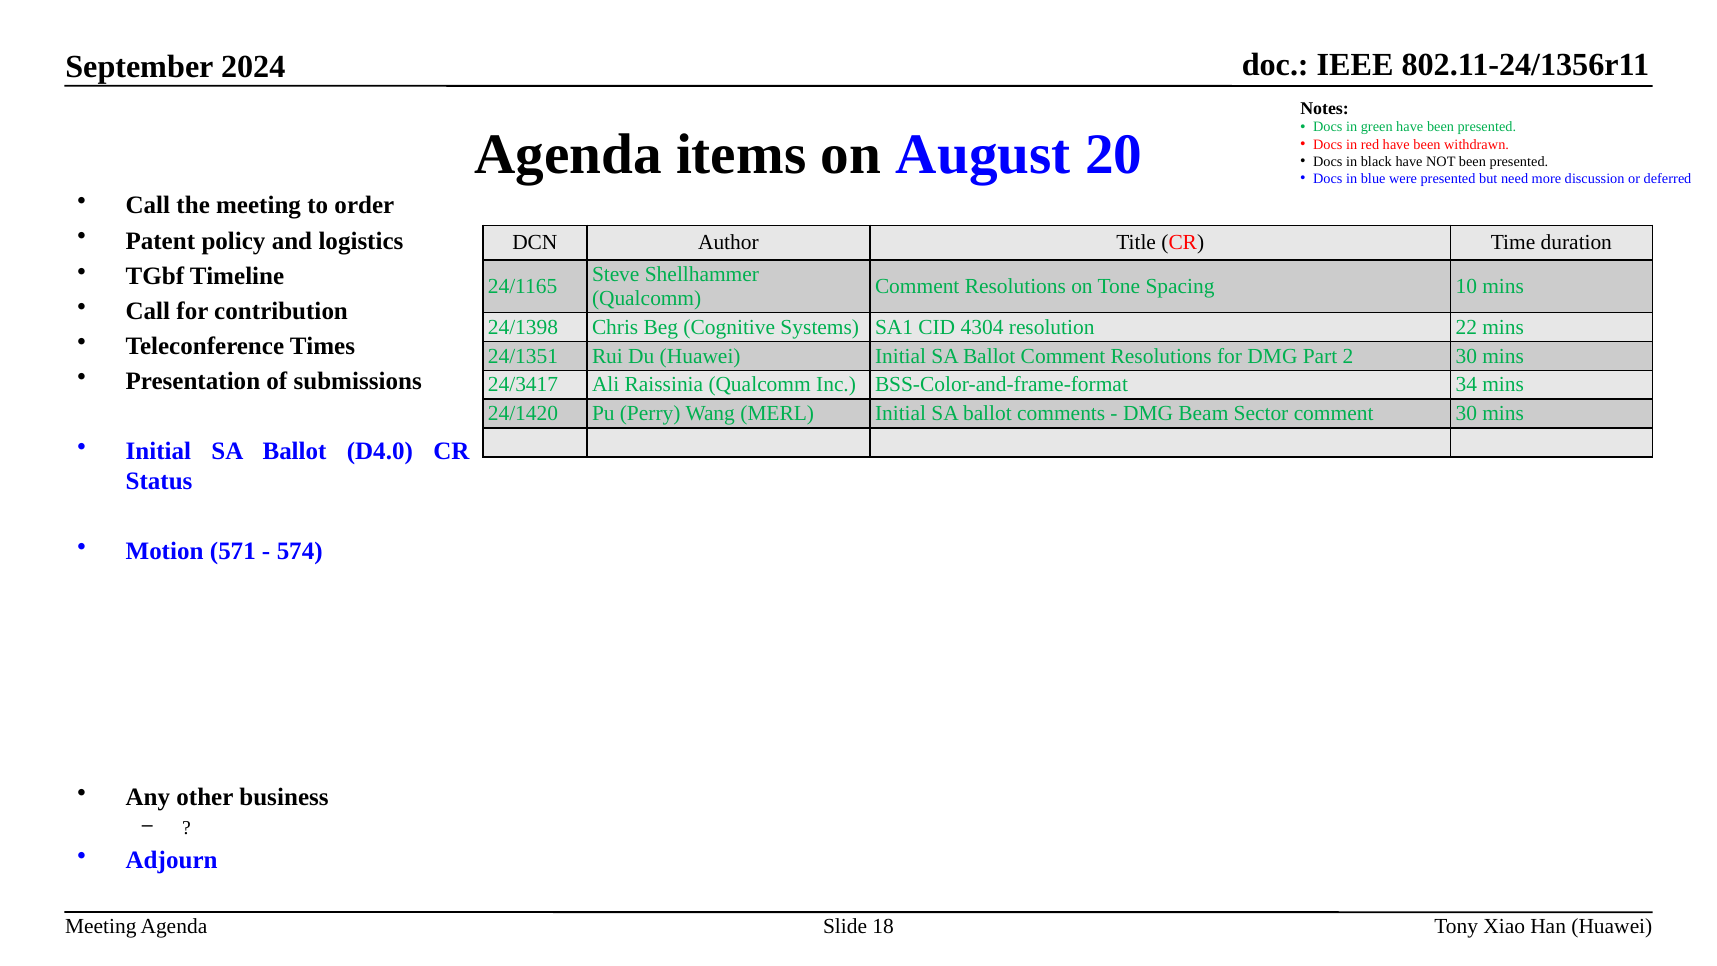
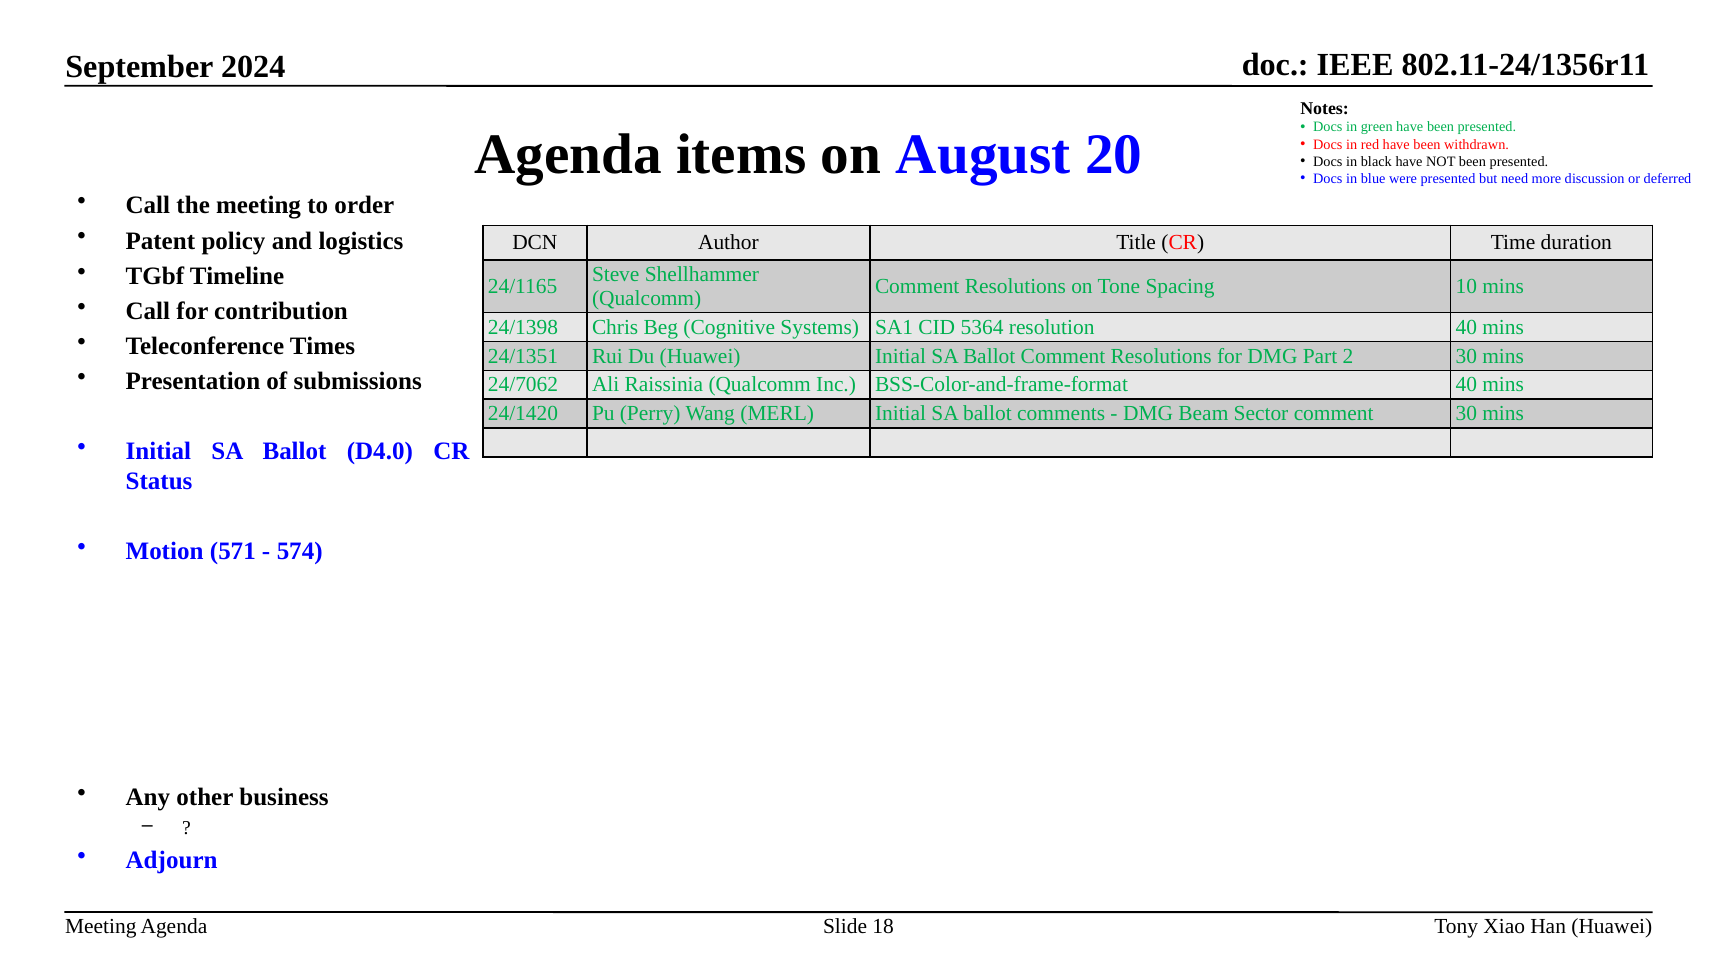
4304: 4304 -> 5364 (982, 327)
resolution 22: 22 -> 40 (1466, 327)
24/3417: 24/3417 -> 24/7062 (523, 385)
BSS-Color-and-frame-format 34: 34 -> 40 (1466, 385)
